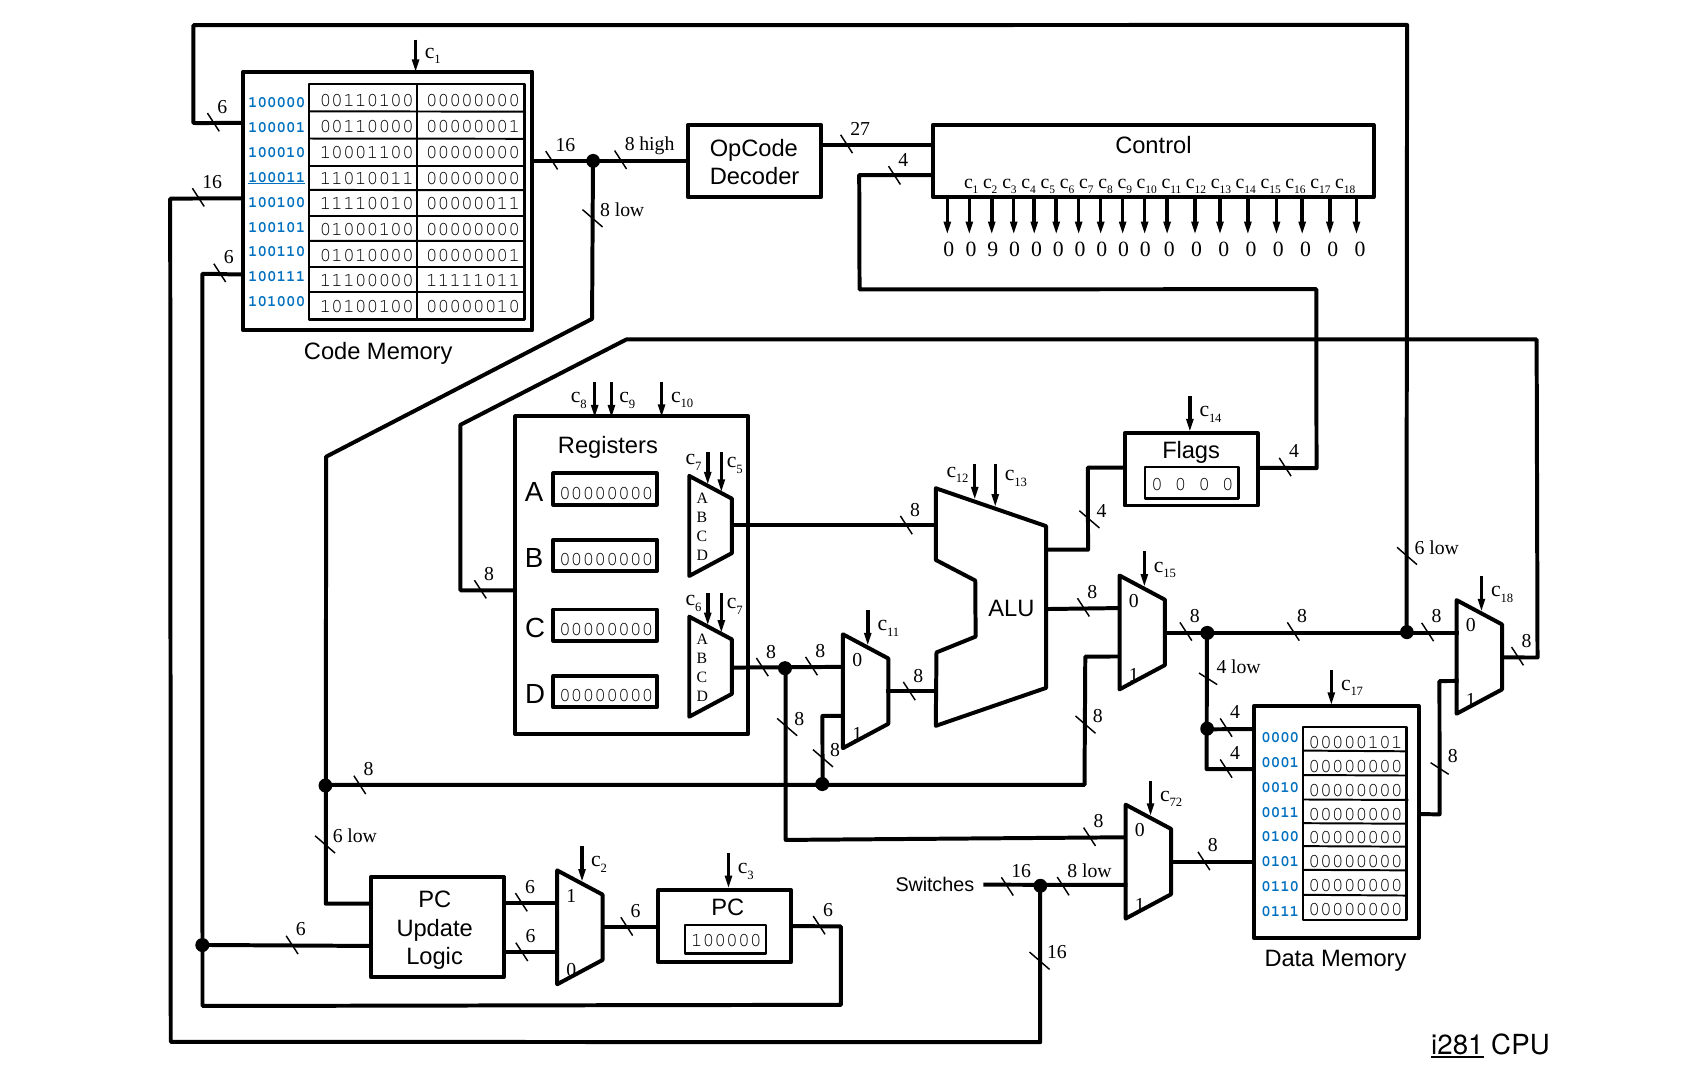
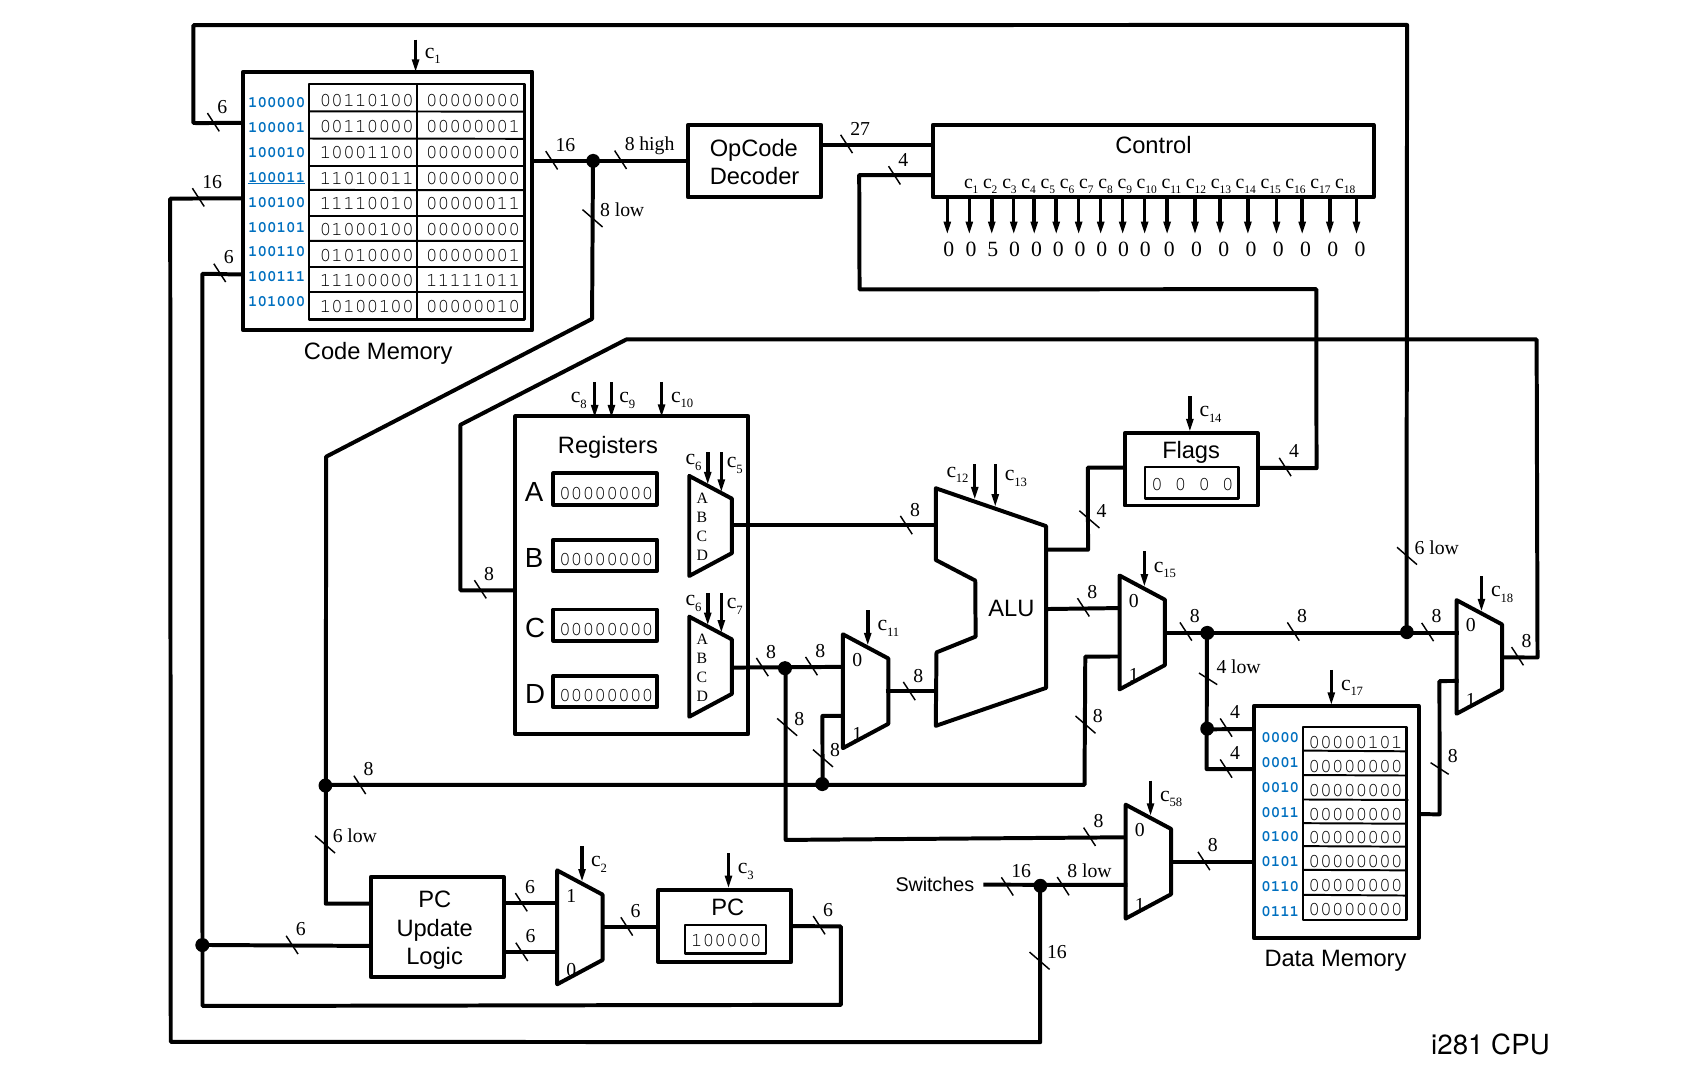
0 9: 9 -> 5 (993, 249)
7: 7 -> 6 (698, 466)
72: 72 -> 58 (1176, 802)
i281 underline: present -> none (1457, 1045)
